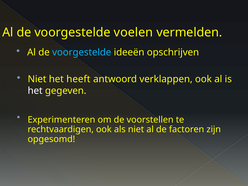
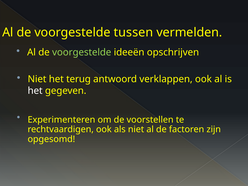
voelen: voelen -> tussen (133, 32)
voorgestelde colour: light blue -> light green (82, 52)
heeft: heeft -> terug (78, 79)
